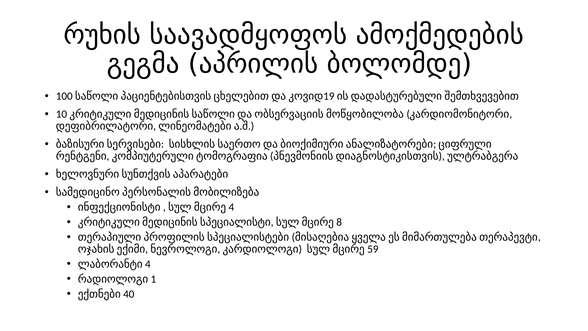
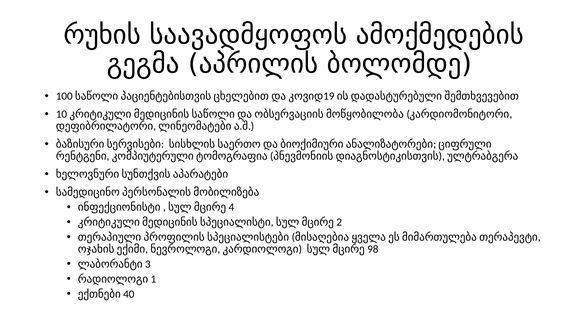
8: 8 -> 2 (339, 222)
59: 59 -> 98 (373, 249)
4: 4 -> 3 (148, 264)
